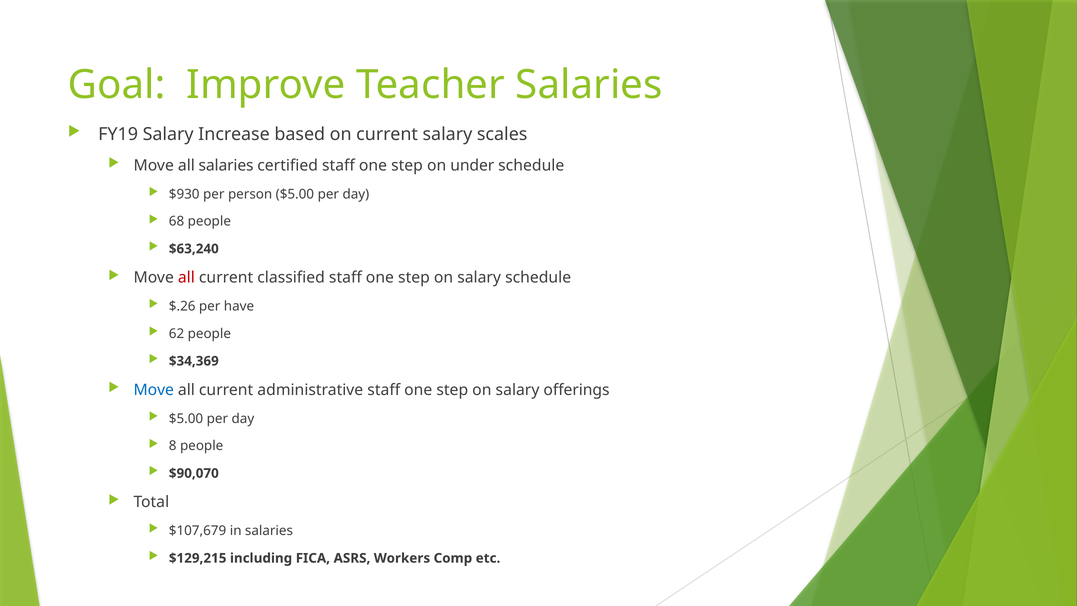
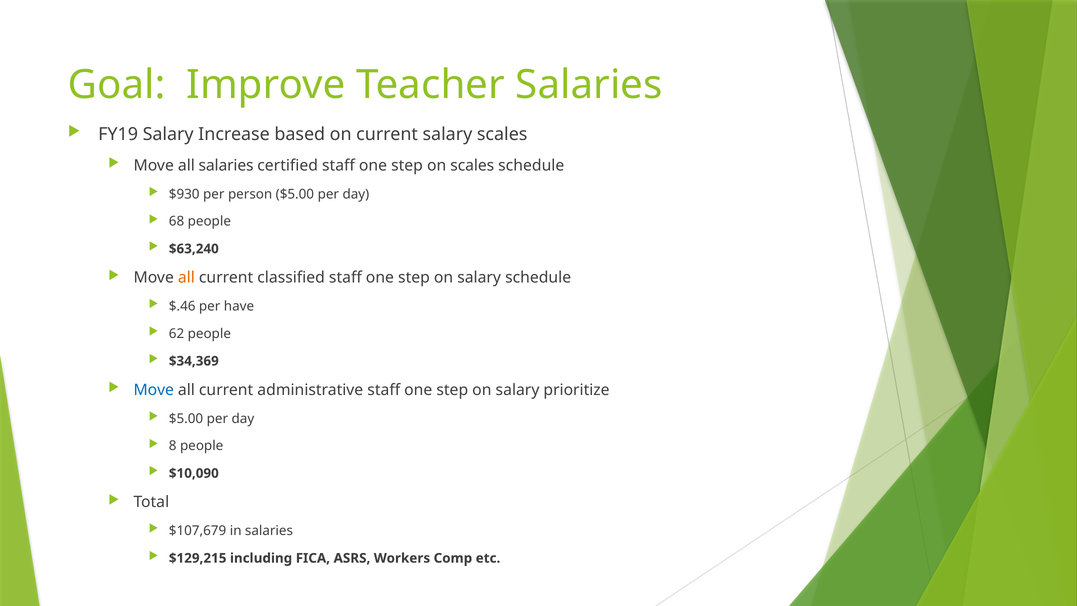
on under: under -> scales (472, 165)
all colour: red -> orange (186, 278)
$.26: $.26 -> $.46 (182, 306)
offerings: offerings -> prioritize (577, 390)
$90,070: $90,070 -> $10,090 (194, 473)
